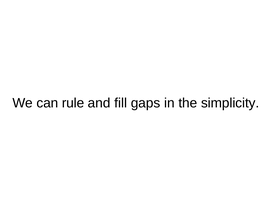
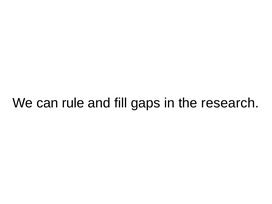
simplicity: simplicity -> research (230, 103)
